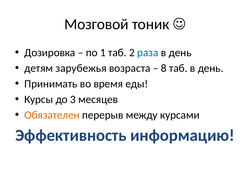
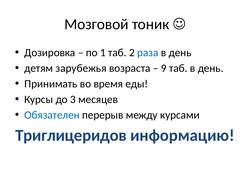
8: 8 -> 9 (164, 68)
Обязателен colour: orange -> blue (52, 115)
Эффективность: Эффективность -> Триглицеридов (71, 135)
